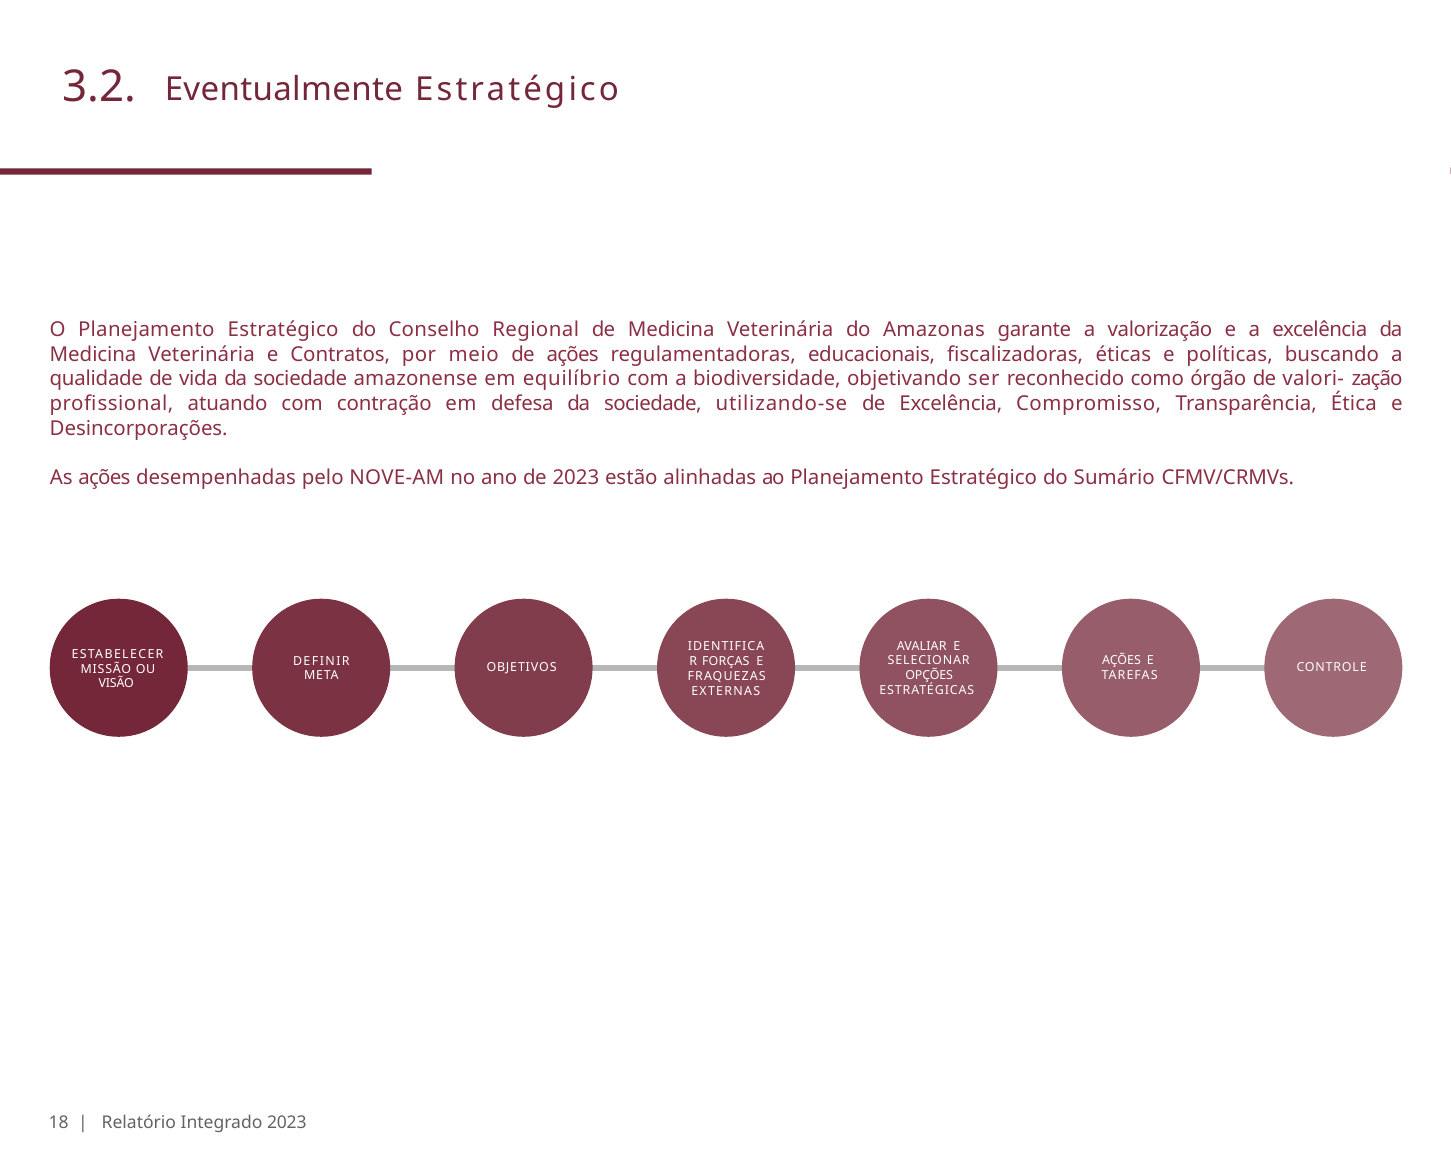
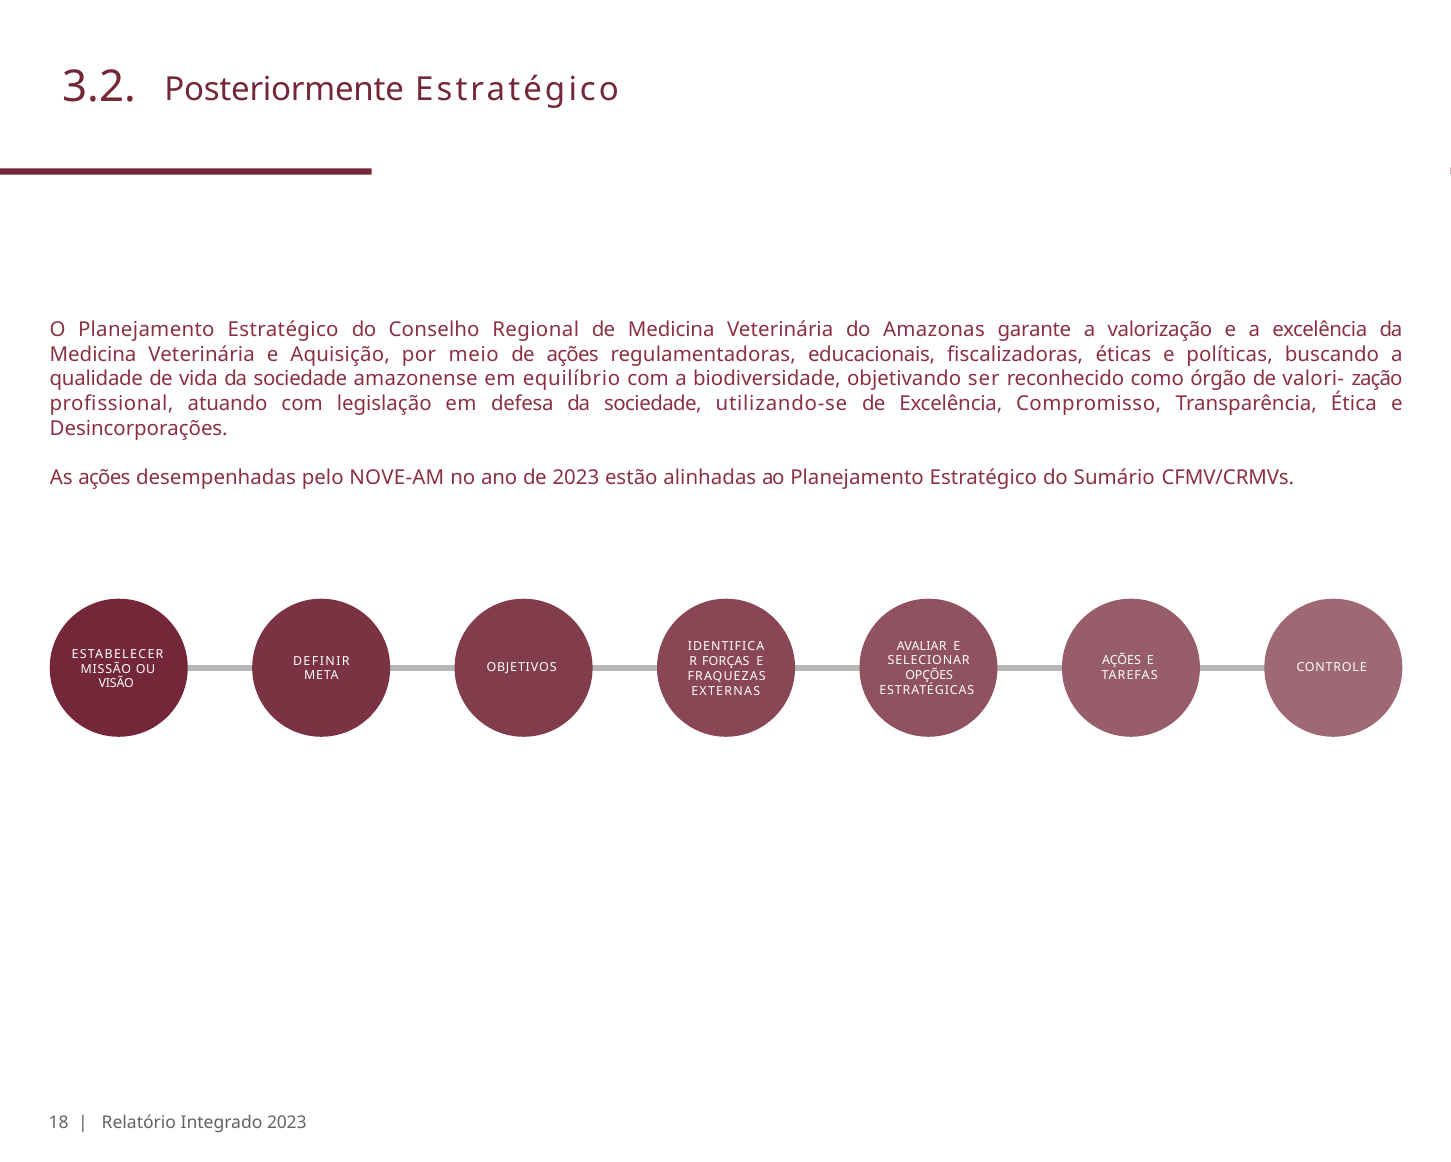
Eventualmente: Eventualmente -> Posteriormente (284, 90)
Contratos: Contratos -> Aquisição (340, 354)
contração: contração -> legislação (384, 404)
